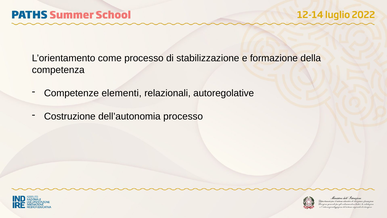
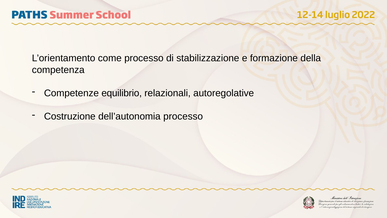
elementi: elementi -> equilibrio (122, 93)
